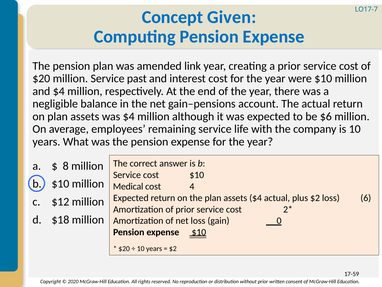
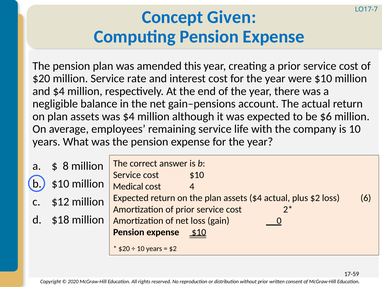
link: link -> this (193, 66)
past: past -> rate (137, 78)
